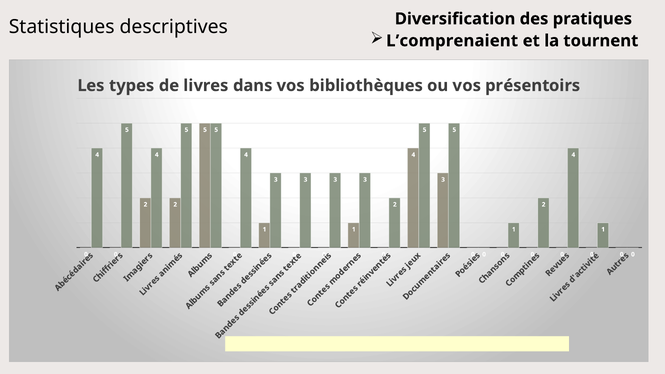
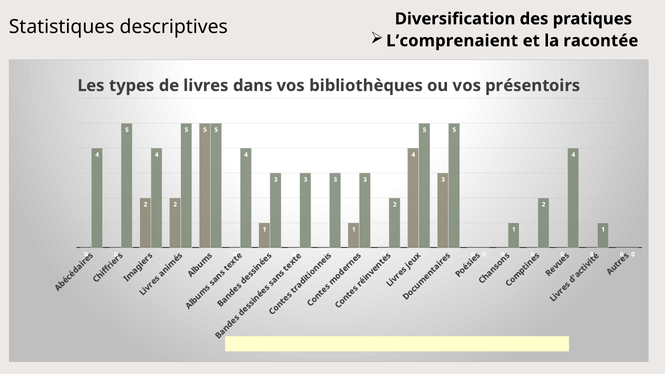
tournent: tournent -> racontée (601, 41)
